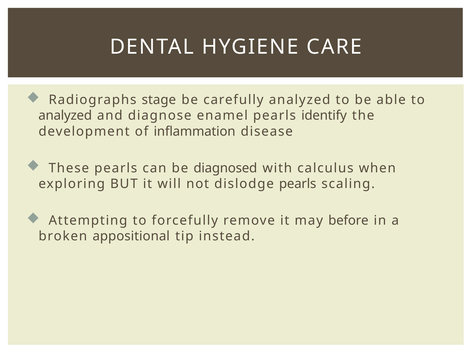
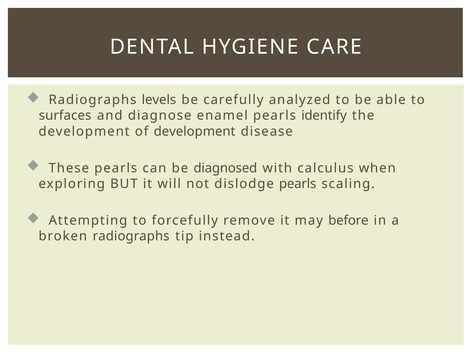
stage: stage -> levels (159, 100)
analyzed: analyzed -> surfaces (65, 116)
of inflammation: inflammation -> development (195, 131)
broken appositional: appositional -> radiographs (131, 236)
